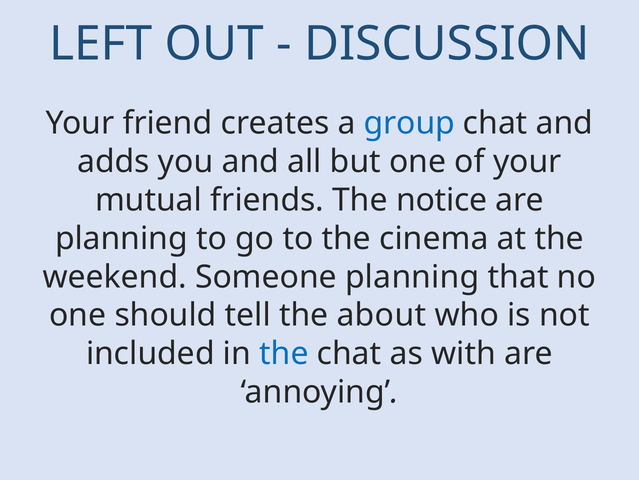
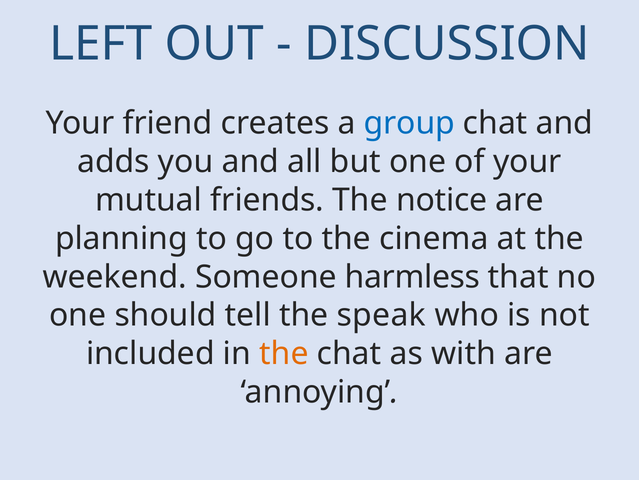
Someone planning: planning -> harmless (413, 277)
about: about -> speak (381, 315)
the colour: blue -> orange (284, 353)
